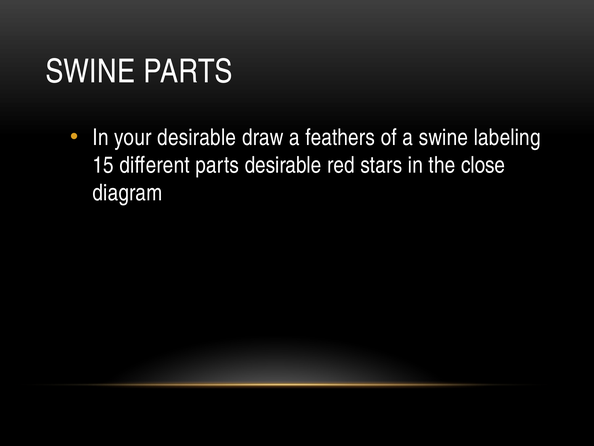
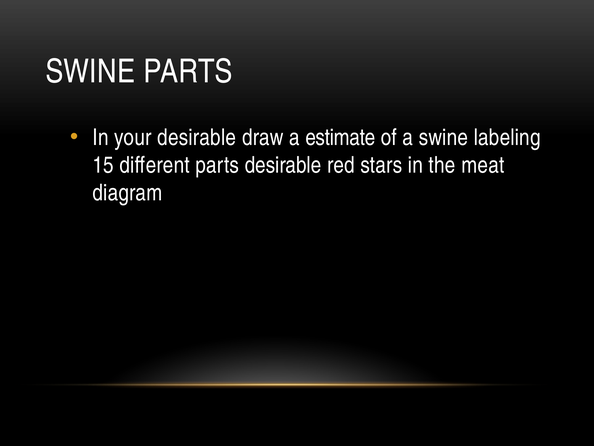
feathers: feathers -> estimate (340, 137)
close: close -> meat (483, 165)
